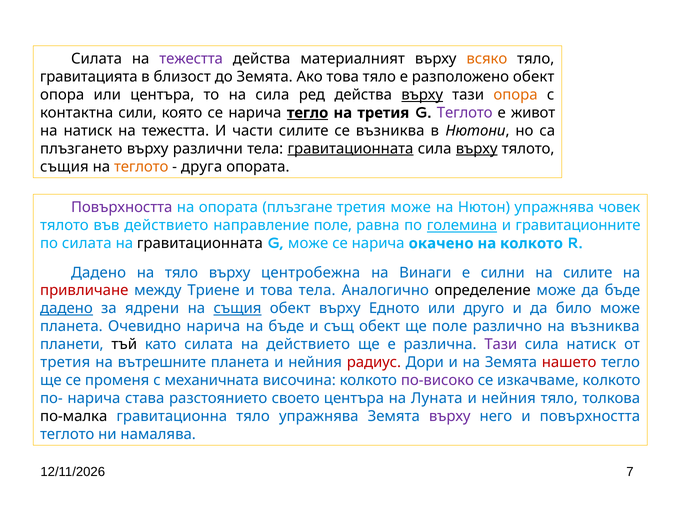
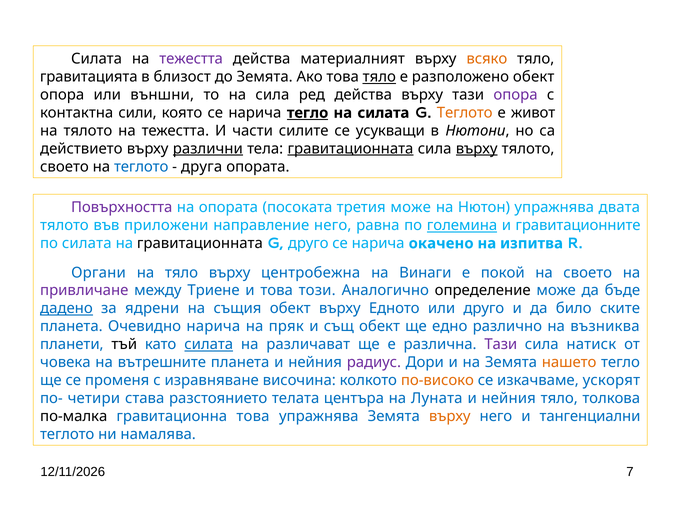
тяло underline: none -> present (379, 77)
или центъра: центъра -> външни (162, 95)
върху underline: present -> none (422, 95)
опора colour: orange -> purple (516, 95)
на третия: третия -> силата (383, 113)
Теглото colour: purple -> orange (465, 113)
на натиск: натиск -> тялото (88, 131)
се възниква: възниква -> усукващи (390, 131)
плъзгането: плъзгането -> действието (81, 149)
различни underline: none -> present (208, 149)
същия: същия -> своето (64, 167)
теглото colour: orange -> blue (141, 167)
плъзгане: плъзгане -> посоката (297, 208)
човек: човек -> двата (619, 208)
във действието: действието -> приложени (166, 226)
направление поле: поле -> него (333, 226)
G може: може -> друго (308, 244)
на колкото: колкото -> изпитва (531, 244)
Дадено: Дадено -> Органи (99, 273)
силни: силни -> покой (503, 273)
на силите: силите -> своето (588, 273)
привличане colour: red -> purple (84, 291)
това тела: тела -> този (317, 291)
същия underline: present -> none (237, 309)
било може: може -> ските (620, 309)
на бъде: бъде -> пряк (286, 327)
ще поле: поле -> едно (450, 327)
силата underline: none -> present (209, 345)
на действието: действието -> различават (308, 345)
третия: третия -> човека (65, 363)
радиус colour: red -> purple (374, 363)
нашето colour: red -> orange (569, 363)
механичната: механичната -> изравняване (212, 381)
по-високо colour: purple -> orange (437, 381)
изкачваме колкото: колкото -> ускорят (611, 381)
по- нарича: нарича -> четири (94, 399)
своето: своето -> телата (296, 399)
гравитационна тяло: тяло -> това (253, 417)
върху colour: purple -> orange (450, 417)
и повърхността: повърхността -> тангенциални (590, 417)
